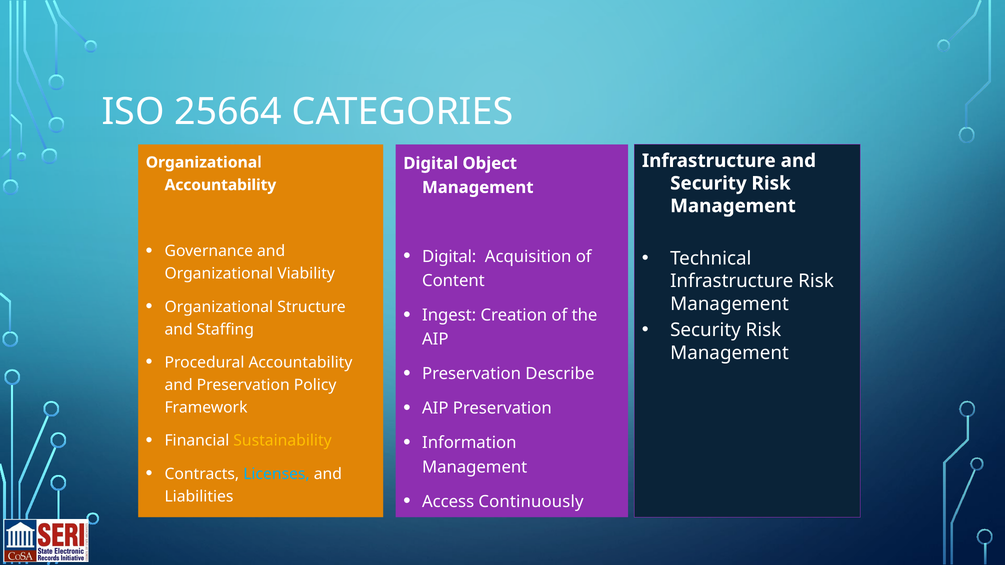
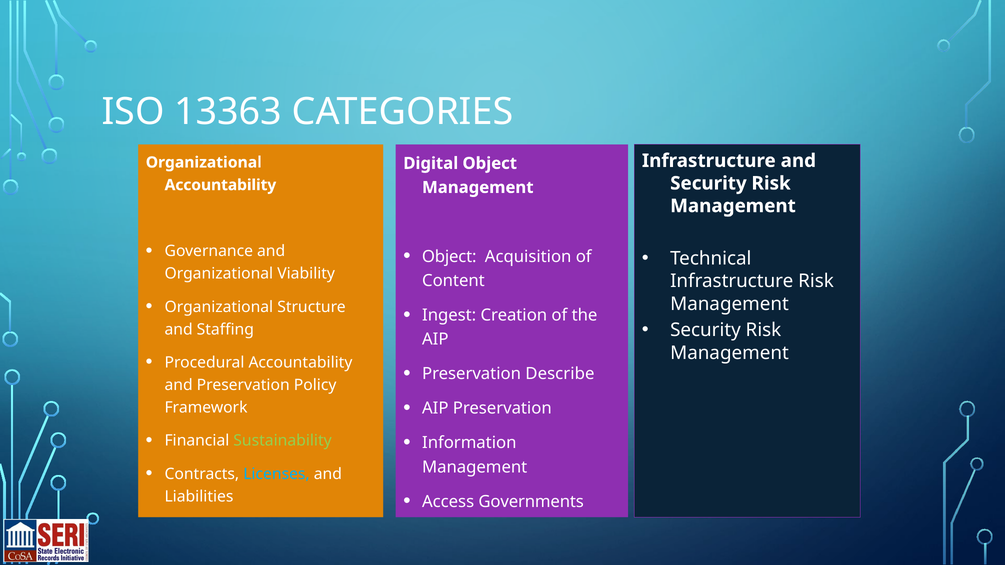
25664: 25664 -> 13363 (228, 112)
Digital: Digital -> Object (449, 257)
Sustainability colour: yellow -> light green (283, 441)
Continuously: Continuously -> Governments (531, 502)
